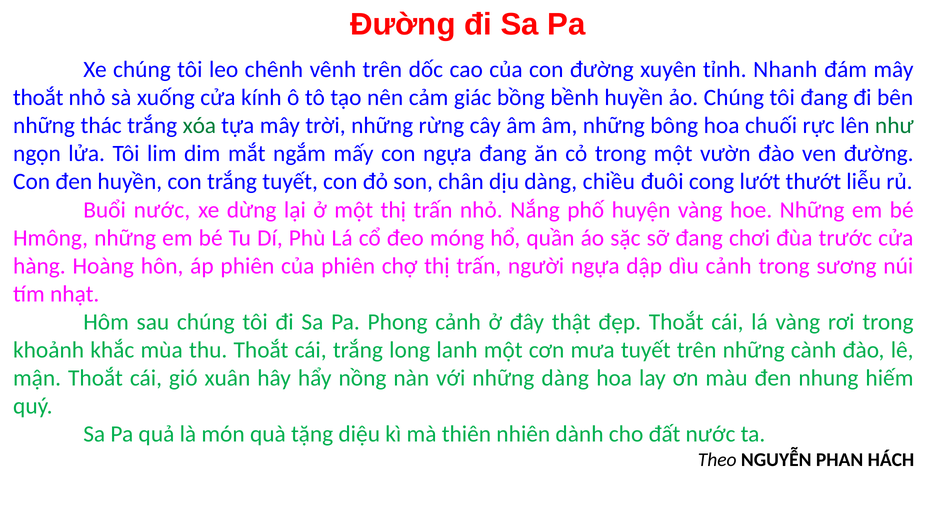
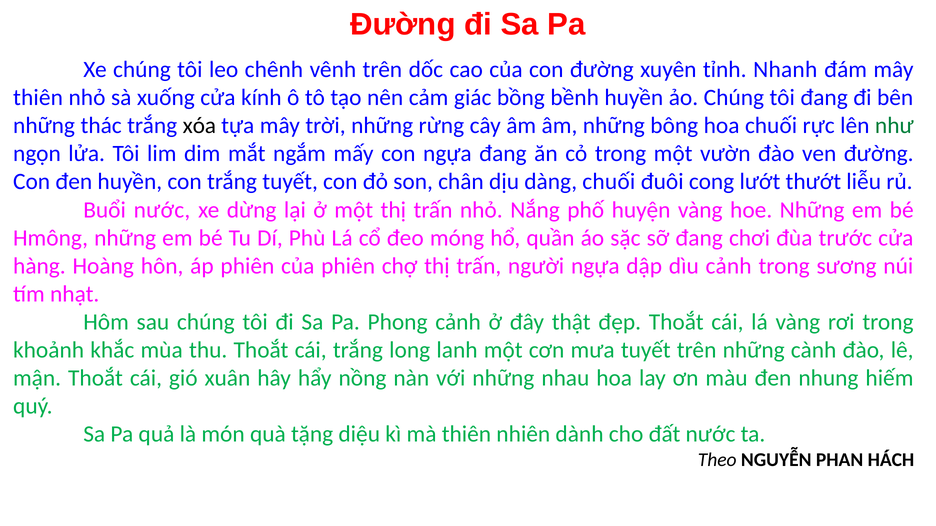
thoắt: thoắt -> thiên (38, 98)
xóa colour: green -> black (199, 126)
dàng chiều: chiều -> chuối (609, 182)
những dàng: dàng -> nhau (565, 378)
